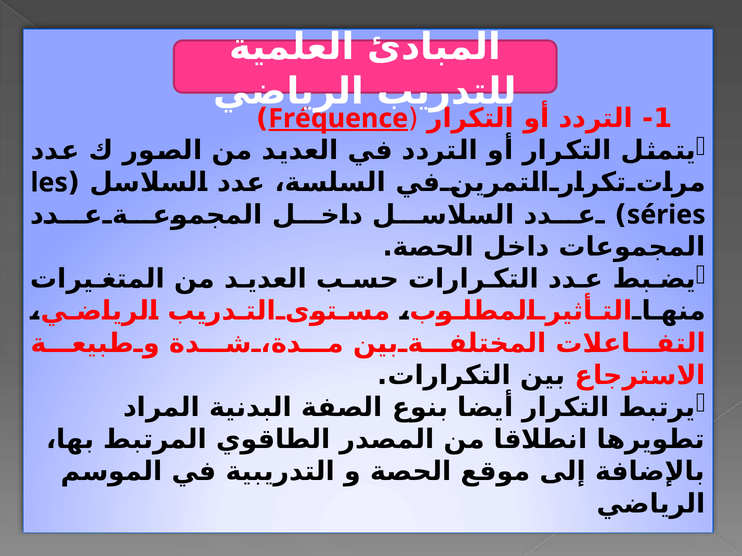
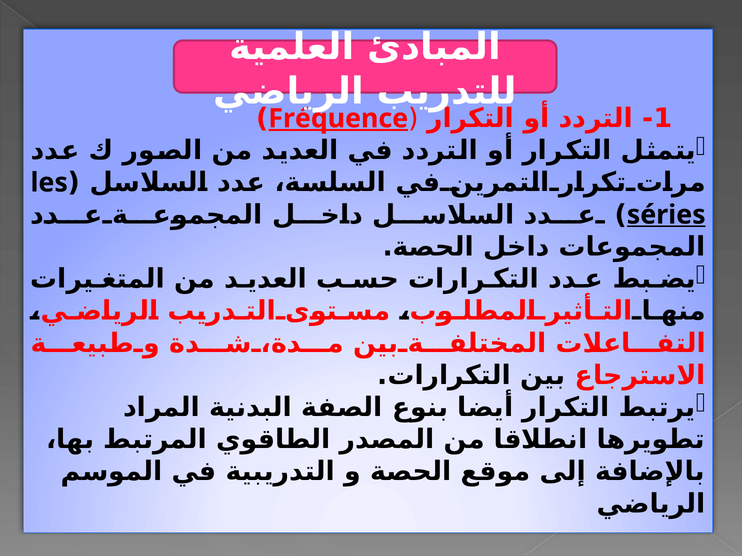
séries underline: none -> present (666, 215)
